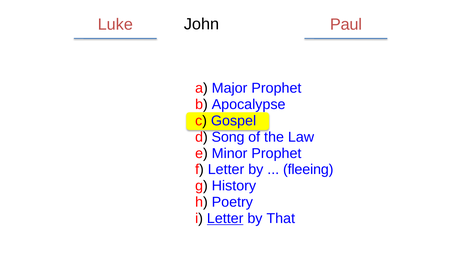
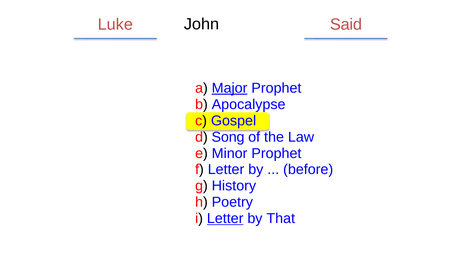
Paul: Paul -> Said (346, 24)
Major underline: none -> present (230, 88)
fleeing: fleeing -> before (308, 170)
